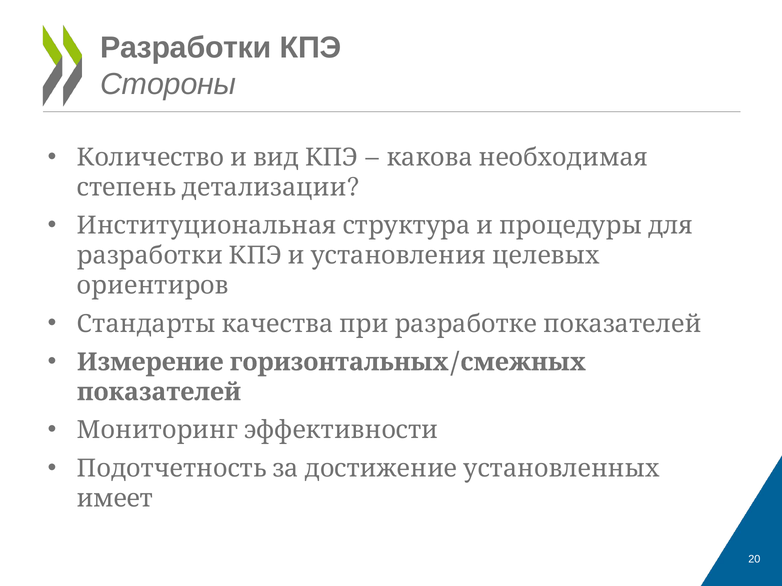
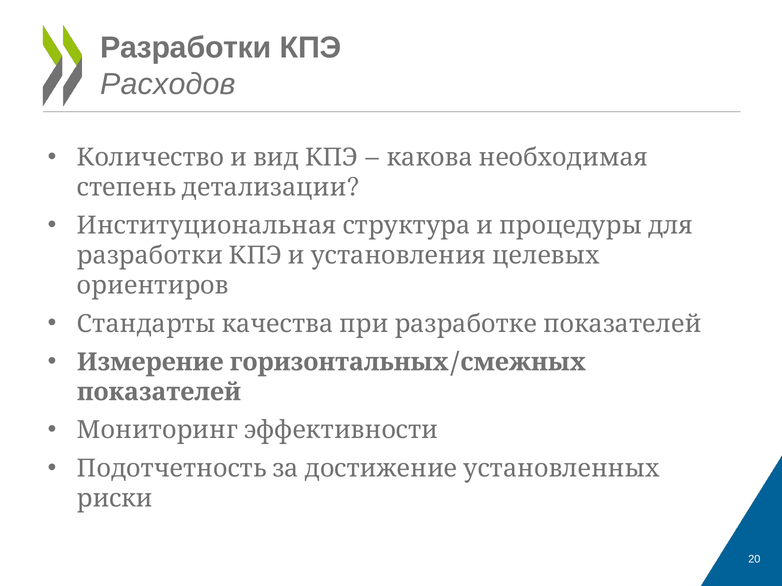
Стороны: Стороны -> Расходов (168, 84)
имеет: имеет -> риски (115, 499)
